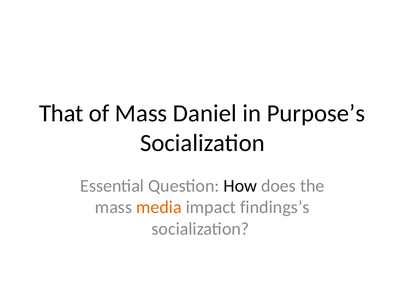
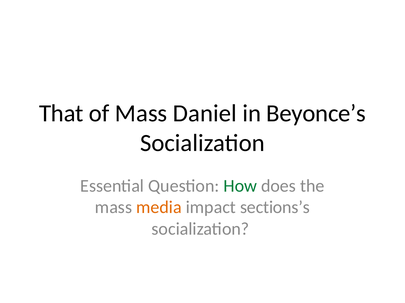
Purpose’s: Purpose’s -> Beyonce’s (316, 114)
How colour: black -> green (240, 186)
findings’s: findings’s -> sections’s (275, 208)
